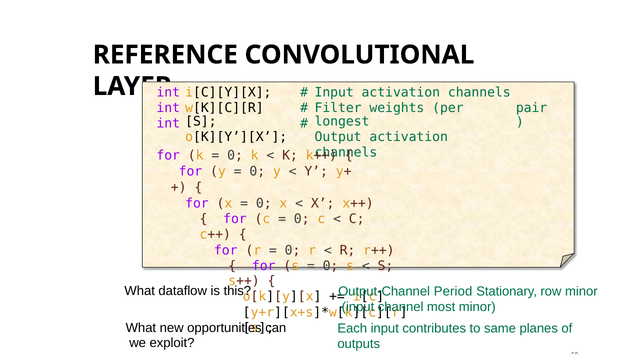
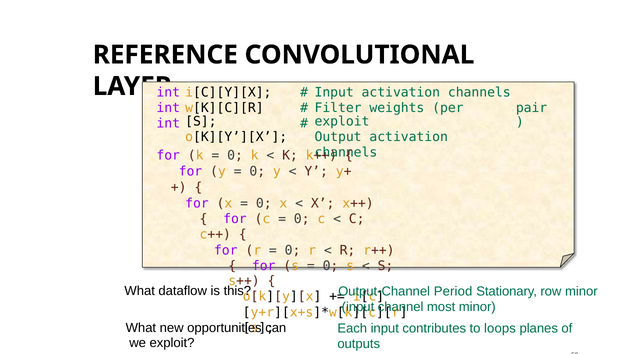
longest: longest -> exploit (342, 121)
same: same -> loops (500, 328)
